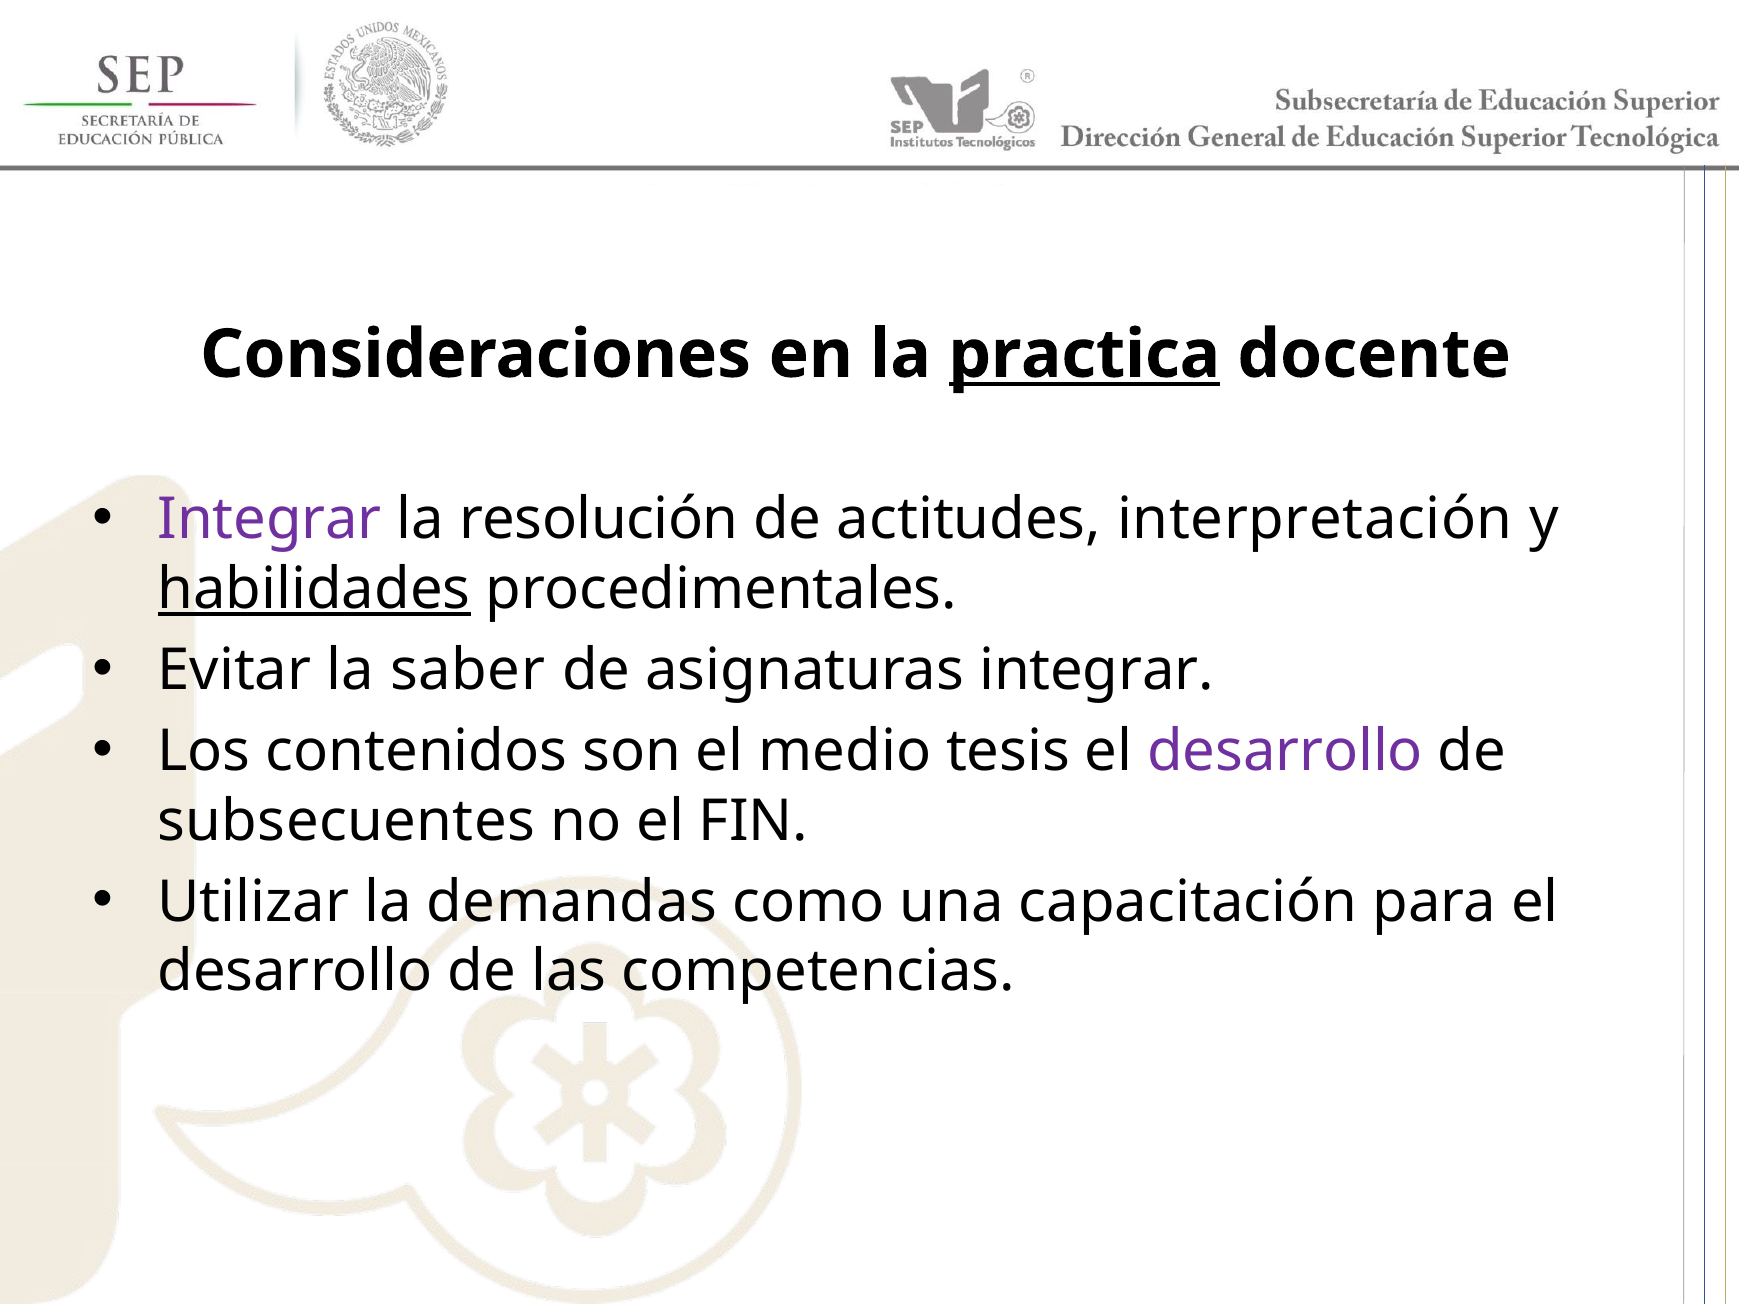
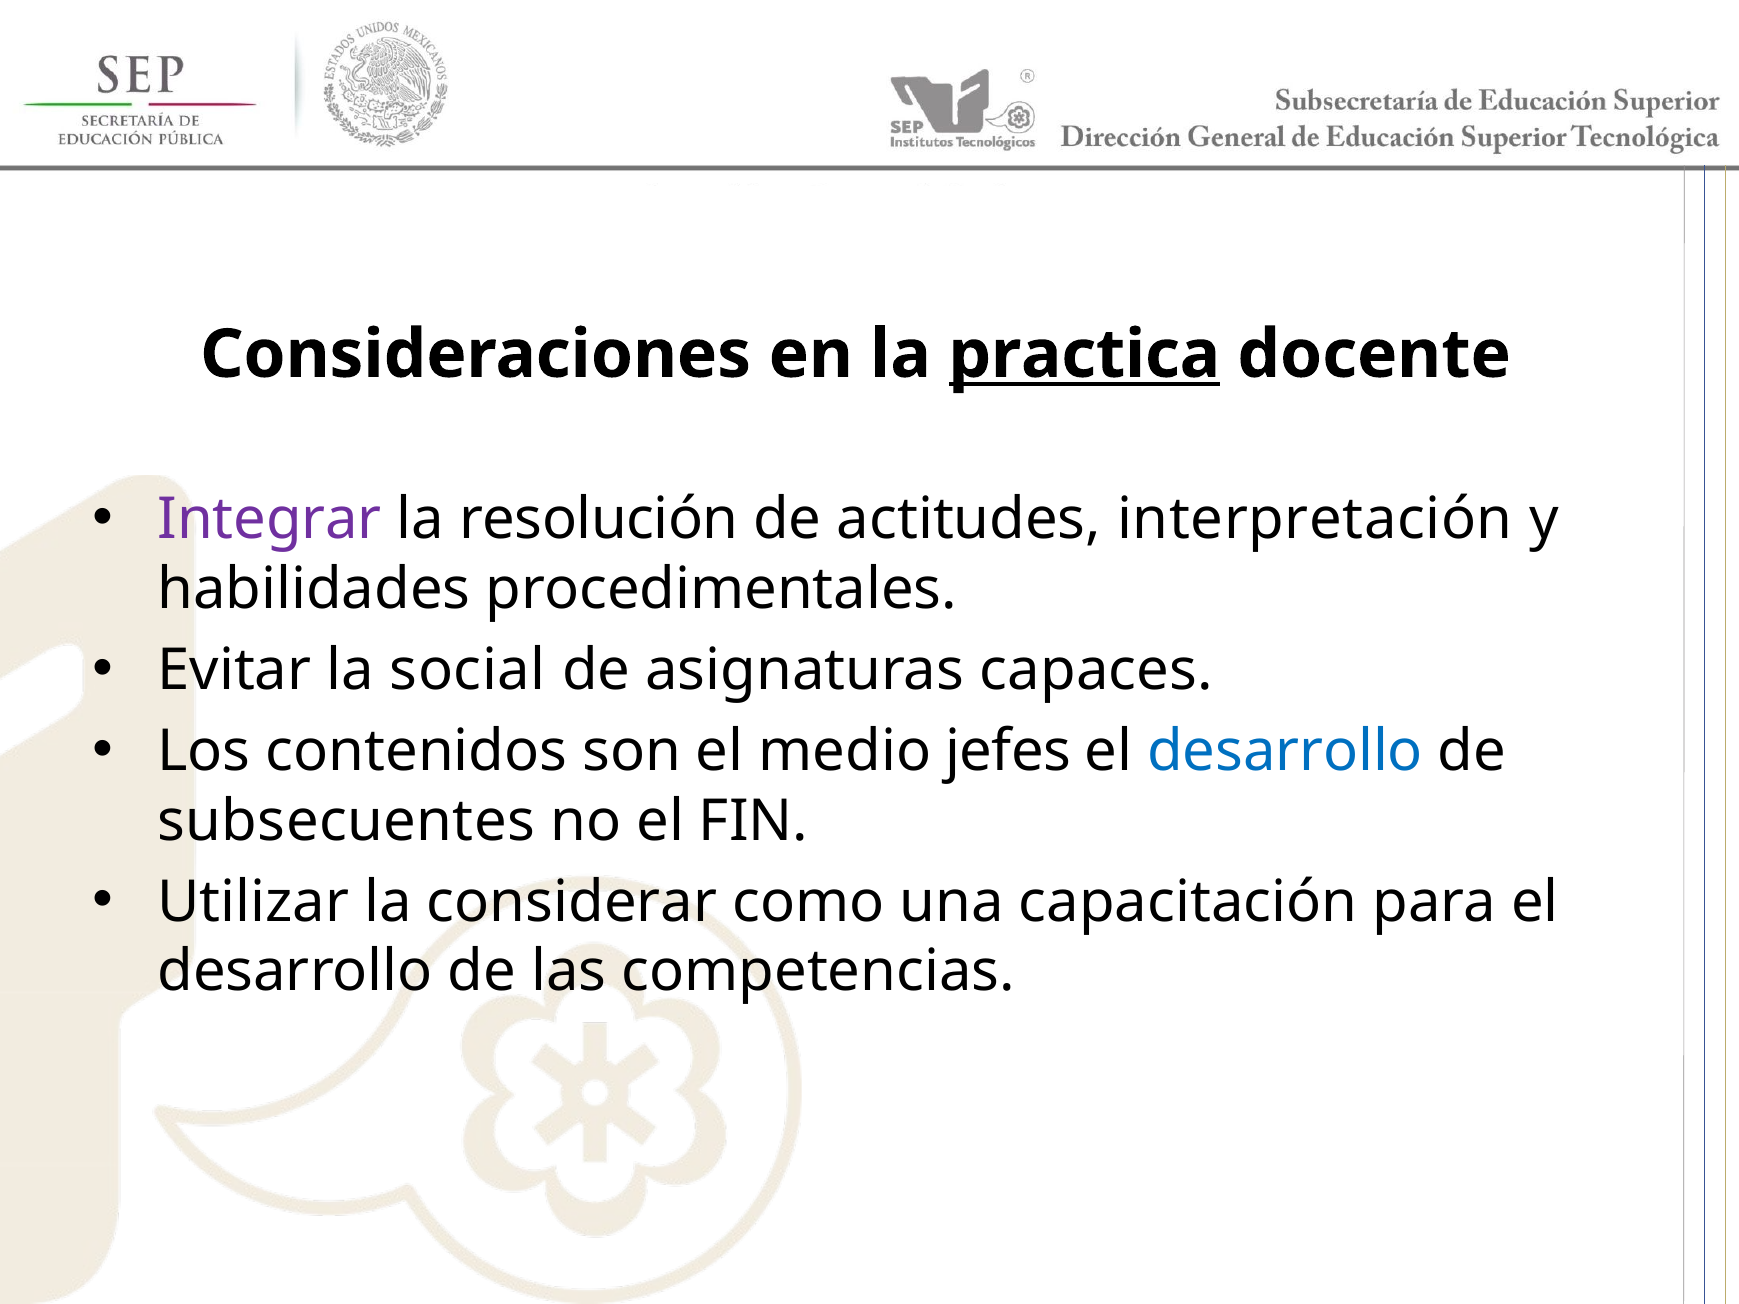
habilidades underline: present -> none (314, 589)
saber: saber -> social (468, 670)
asignaturas integrar: integrar -> capaces (1096, 670)
tesis: tesis -> jefes (1008, 752)
desarrollo colour: purple -> blue (1285, 752)
demandas: demandas -> considerar (572, 902)
